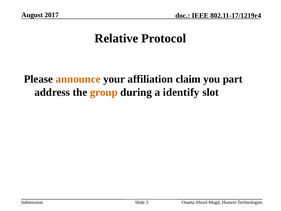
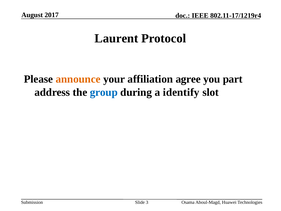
Relative: Relative -> Laurent (116, 38)
claim: claim -> agree (188, 79)
group colour: orange -> blue (104, 92)
